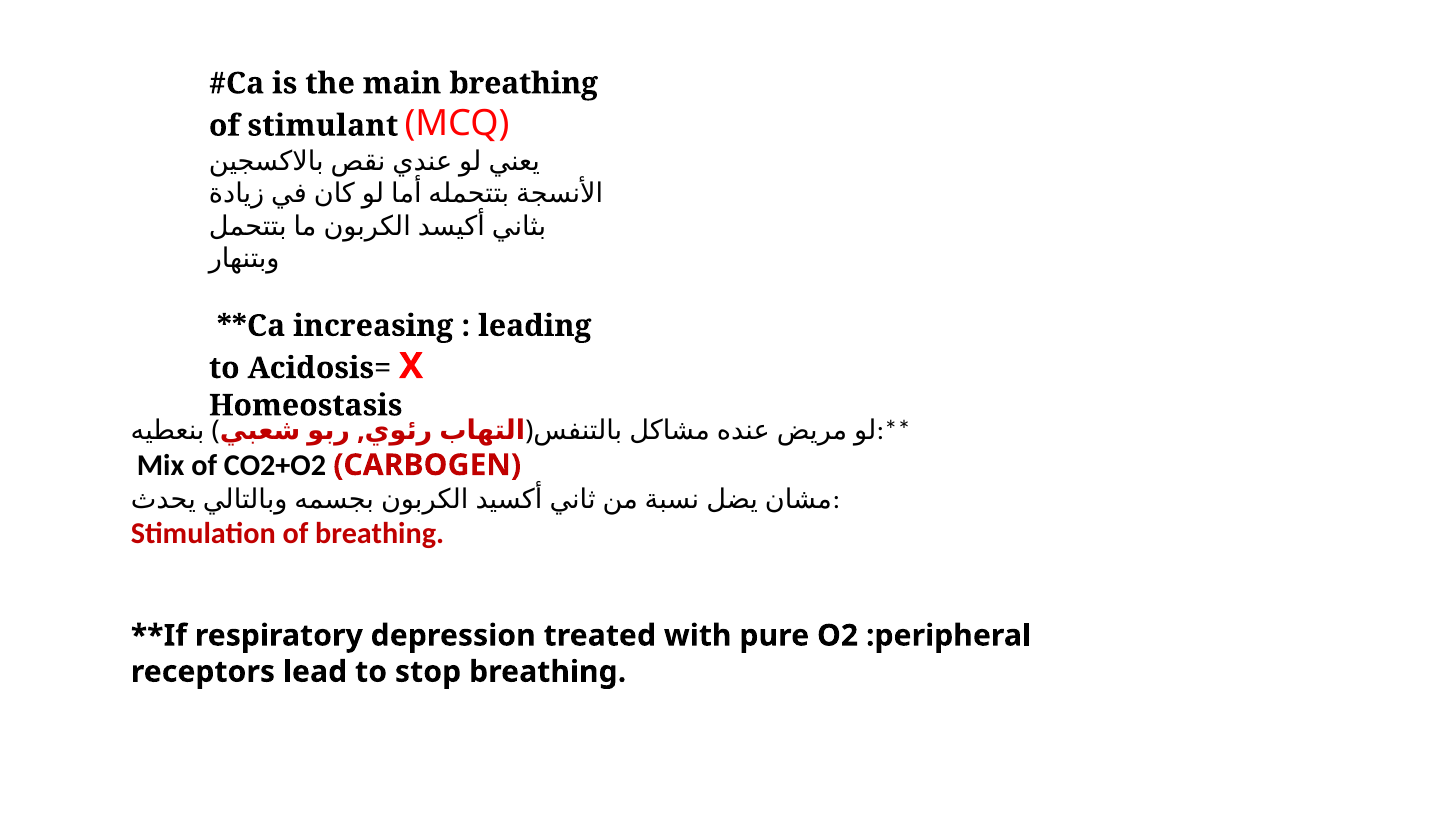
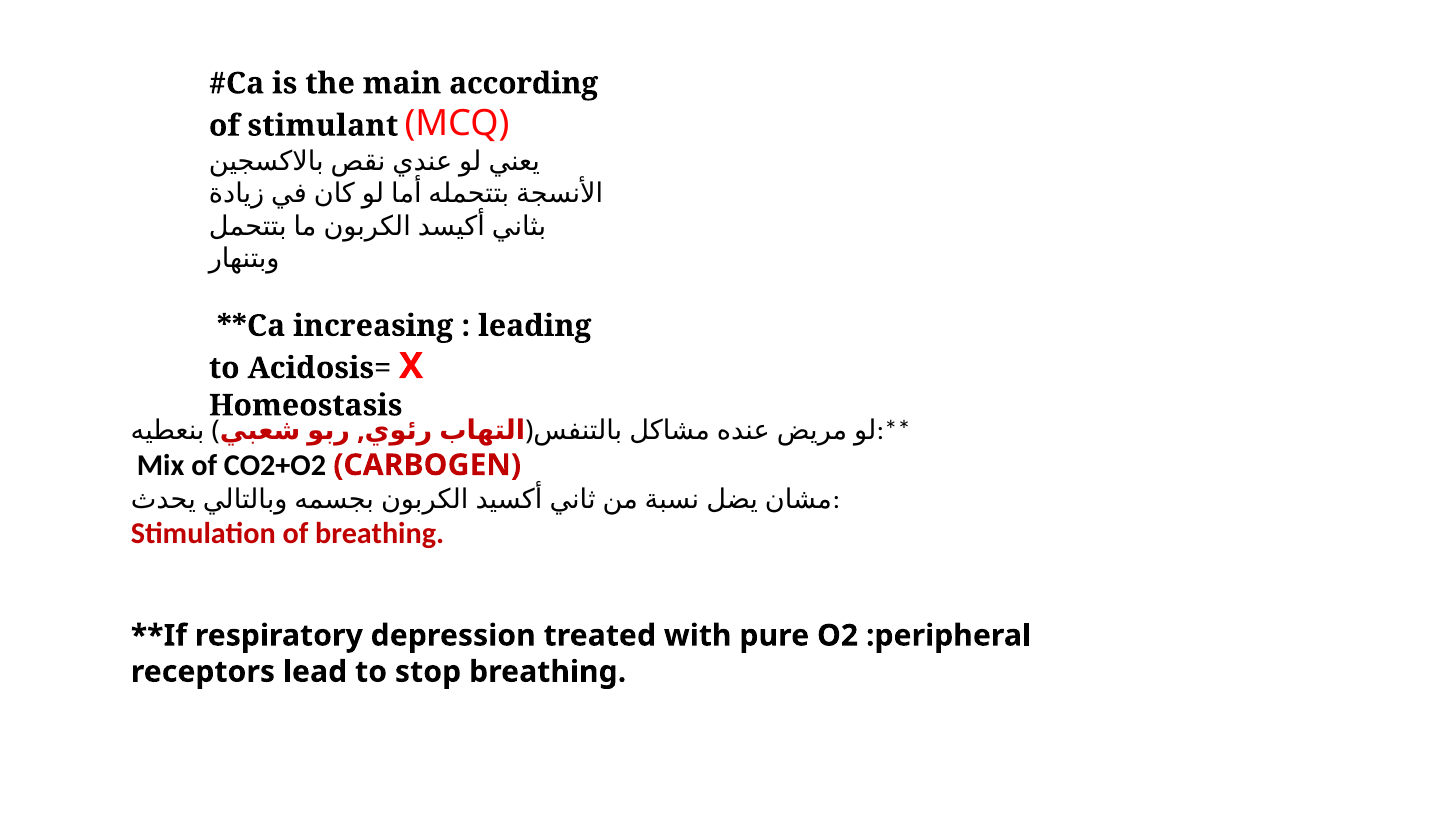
main breathing: breathing -> according (524, 84)
